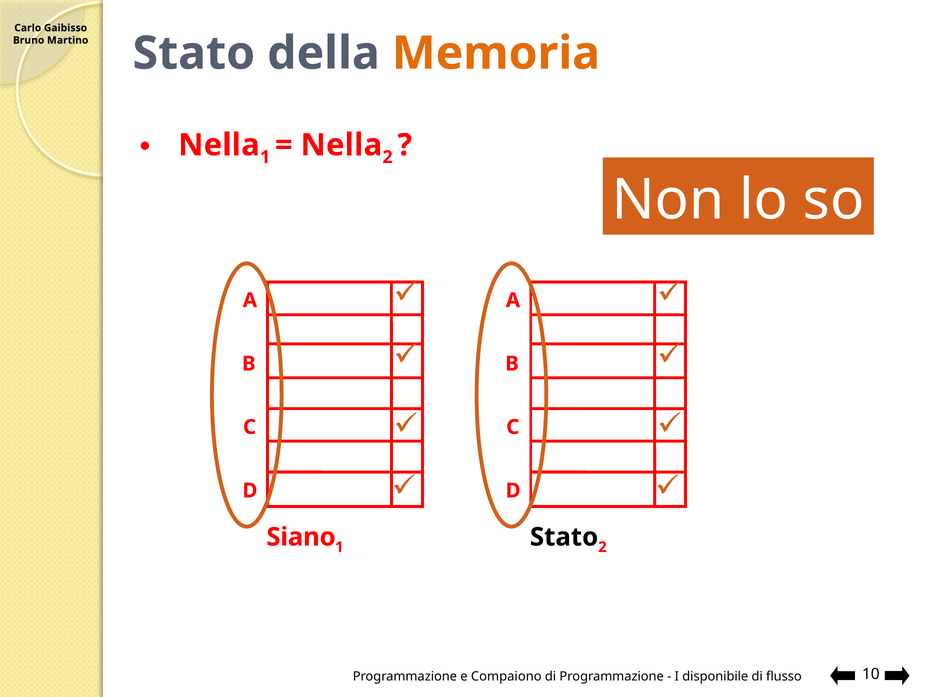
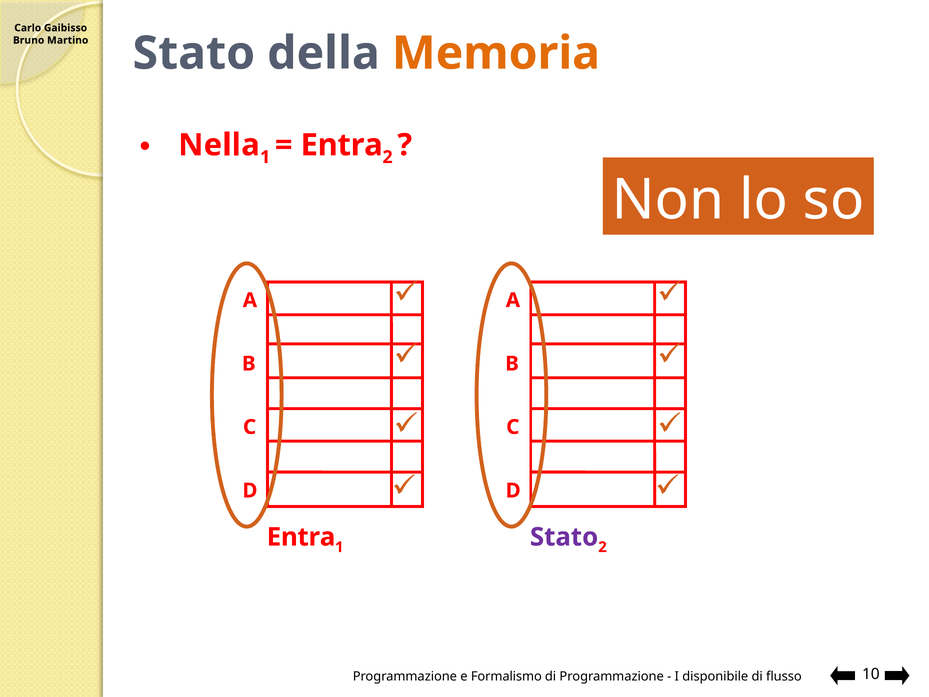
Nella: Nella -> Entra (342, 145)
Siano: Siano -> Entra (301, 537)
Stato colour: black -> purple (564, 537)
Compaiono: Compaiono -> Formalismo (506, 676)
